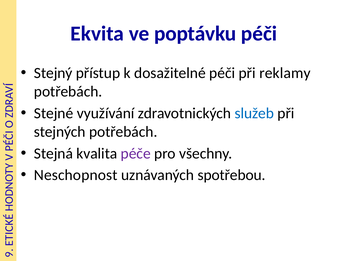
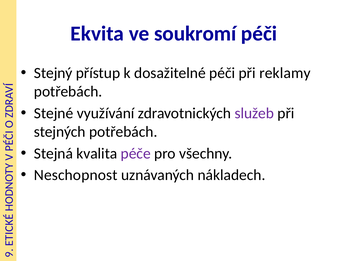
poptávku: poptávku -> soukromí (195, 34)
služeb colour: blue -> purple (254, 113)
spotřebou: spotřebou -> nákladech (232, 175)
